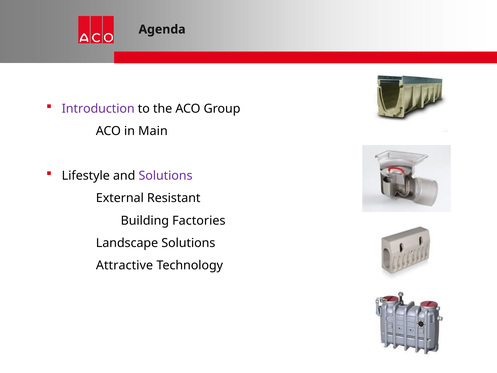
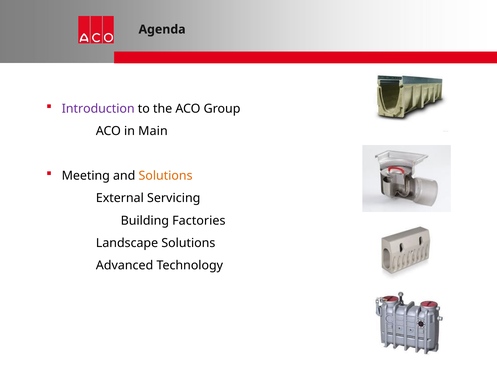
Lifestyle: Lifestyle -> Meeting (86, 176)
Solutions colour: purple -> orange (166, 176)
Resistant: Resistant -> Servicing (174, 198)
Attractive: Attractive -> Advanced (125, 265)
